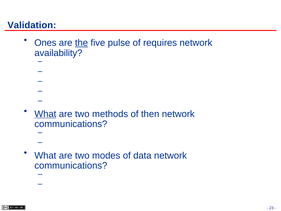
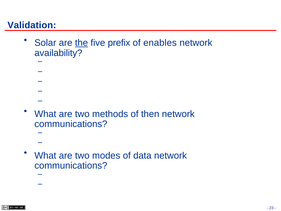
Ones: Ones -> Solar (45, 43)
pulse: pulse -> prefix (119, 43)
requires: requires -> enables (160, 43)
What underline: present -> none (45, 114)
